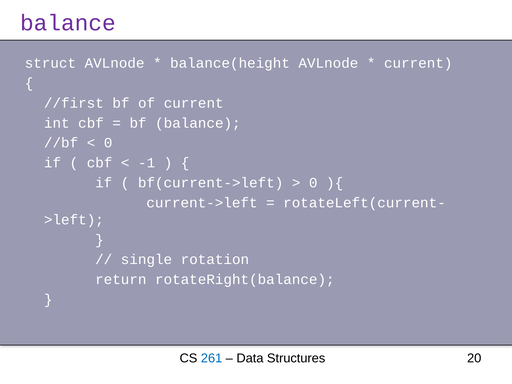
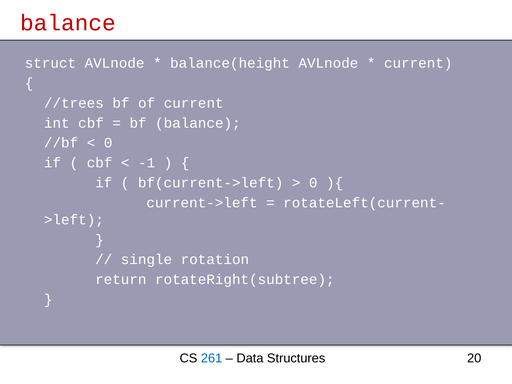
balance colour: purple -> red (68, 23)
//first: //first -> //trees (74, 103)
rotateRight(balance: rotateRight(balance -> rotateRight(subtree (245, 280)
